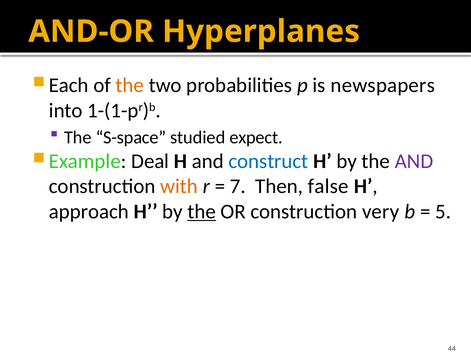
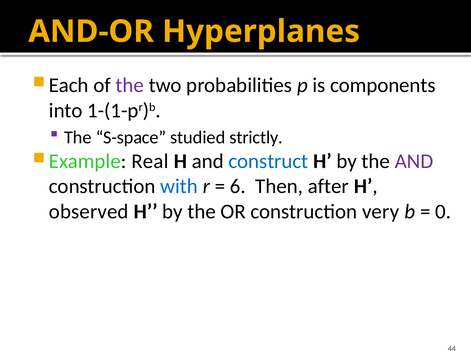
the colour: orange -> purple (130, 85)
newspapers: newspapers -> components (383, 85)
expect: expect -> strictly (256, 138)
Deal: Deal -> Real (150, 161)
with colour: orange -> blue (179, 186)
7: 7 -> 6 (238, 186)
false: false -> after (328, 186)
approach: approach -> observed (89, 212)
the underline: present -> none (202, 212)
5: 5 -> 0 (443, 212)
